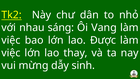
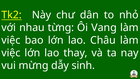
sáng: sáng -> từng (61, 28)
Được: Được -> Châu (103, 40)
